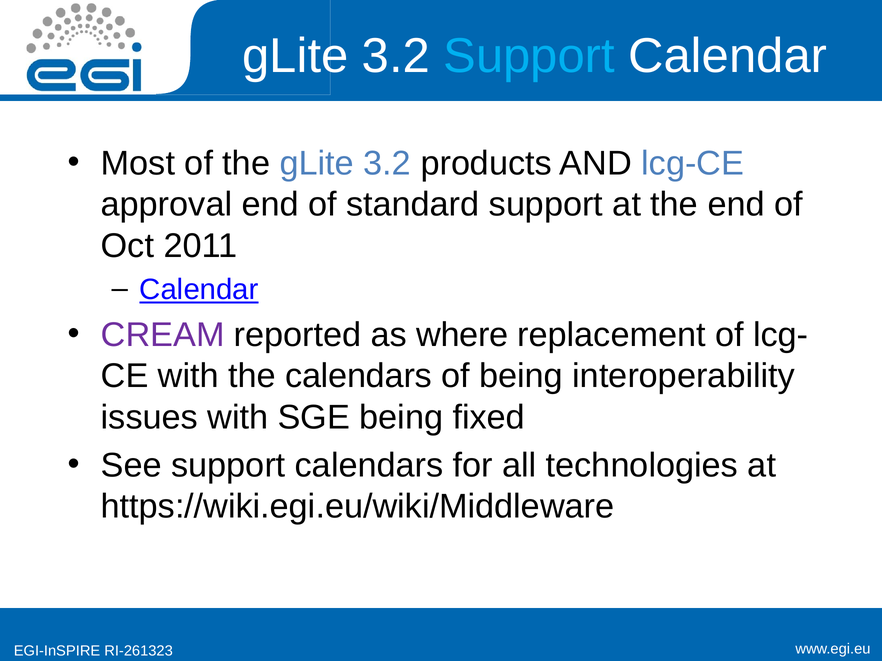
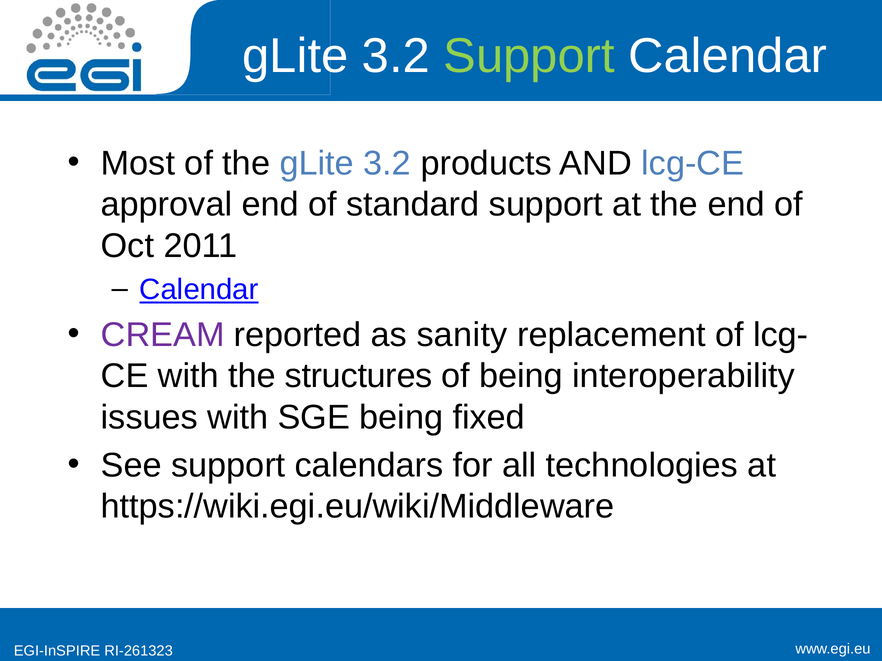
Support colour: light blue -> light green (529, 56)
where: where -> sanity (462, 335)
the calendars: calendars -> structures (359, 376)
